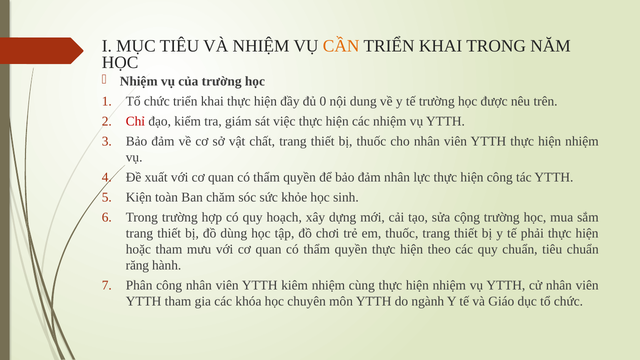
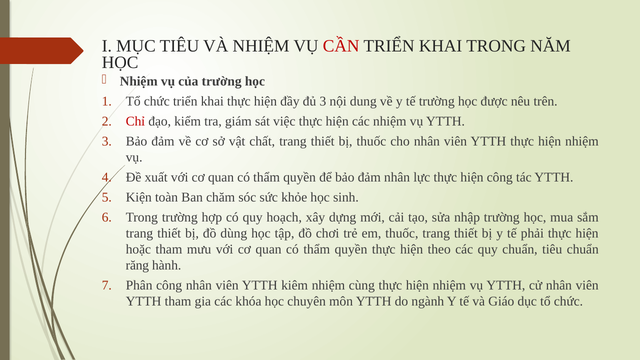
CẦN colour: orange -> red (341, 46)
đủ 0: 0 -> 3 (323, 101)
cộng: cộng -> nhập (467, 217)
